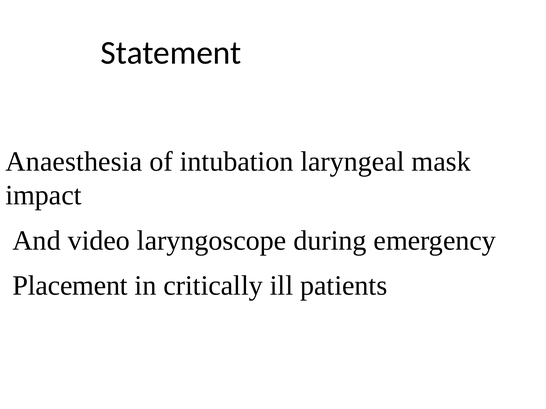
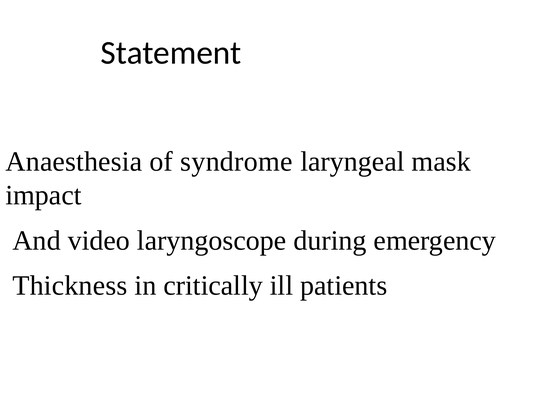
intubation: intubation -> syndrome (236, 162)
Placement: Placement -> Thickness (70, 286)
